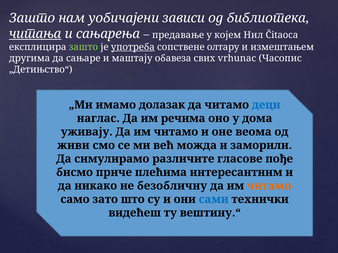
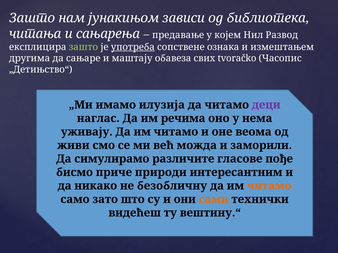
уобичајени: уобичајени -> јунакињом (124, 18)
читања underline: present -> none (35, 34)
Čitaoca: Čitaoca -> Развод (282, 35)
олтару: олтару -> ознака (223, 47)
vrhunac: vrhunac -> tvoračko (237, 58)
долазак: долазак -> илузија (162, 105)
деци colour: blue -> purple (266, 105)
дома: дома -> нема (257, 119)
плећима: плећима -> природи (161, 173)
сами colour: blue -> orange (214, 200)
